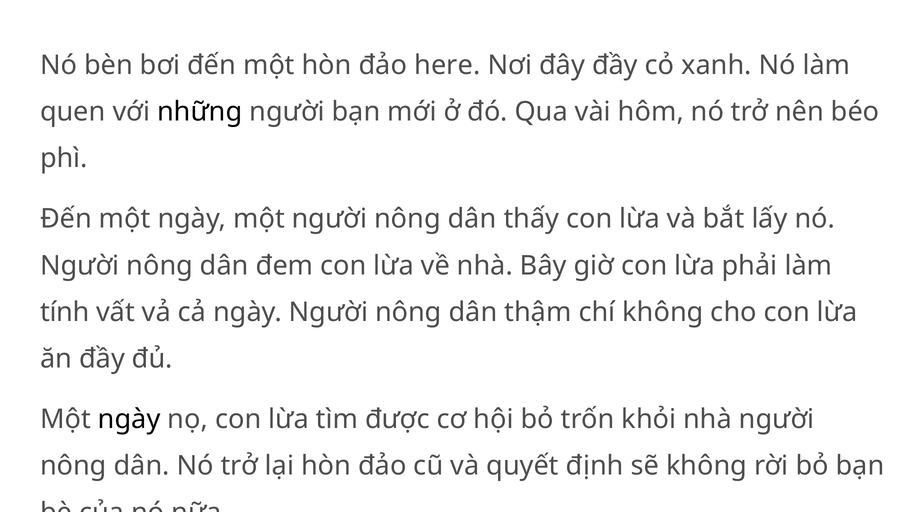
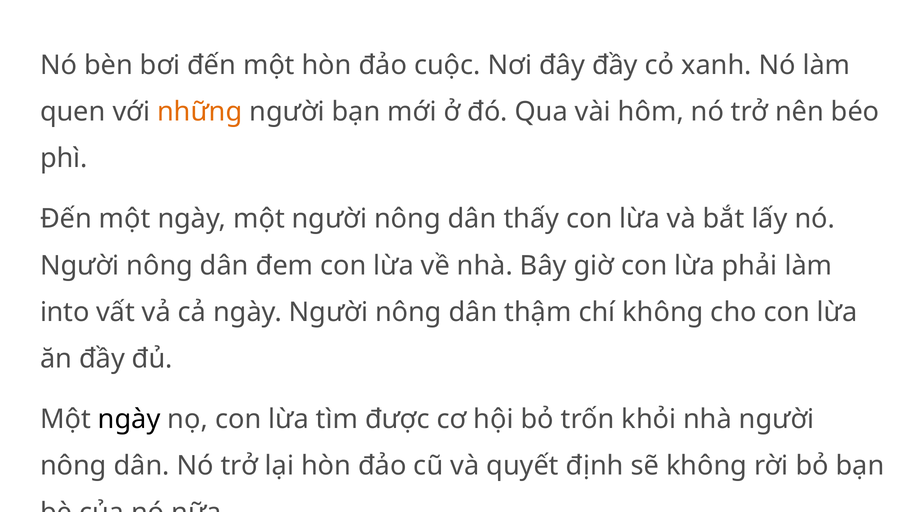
here: here -> cuộc (447, 65)
những colour: black -> orange (200, 112)
tính: tính -> into (65, 312)
